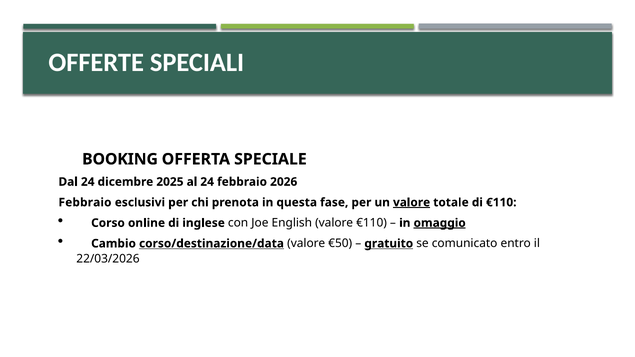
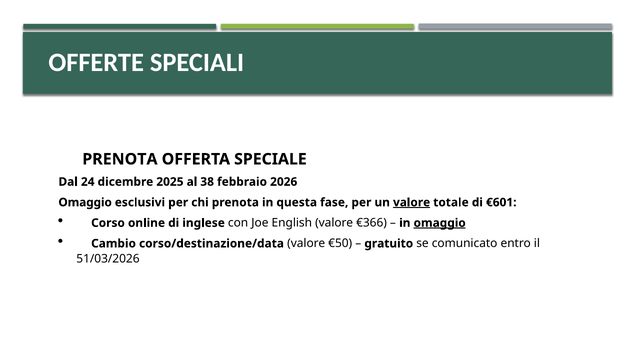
BOOKING: BOOKING -> PRENOTA (120, 159)
al 24: 24 -> 38 (207, 182)
Febbraio: Febbraio -> Omaggio (85, 202)
di €110: €110 -> €601 (501, 202)
valore €110: €110 -> €366 (372, 223)
corso/destinazione/data underline: present -> none (211, 244)
gratuito underline: present -> none (389, 244)
22/03/2026: 22/03/2026 -> 51/03/2026 (108, 259)
